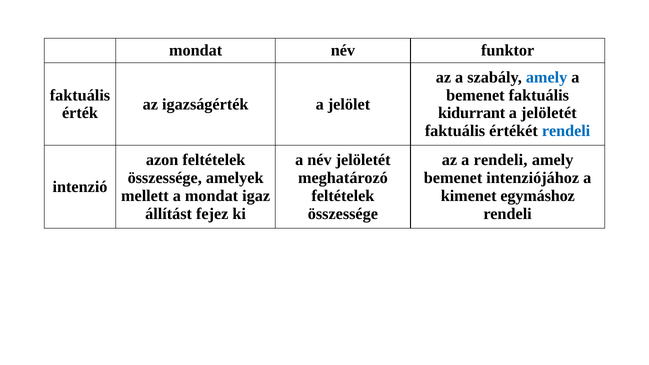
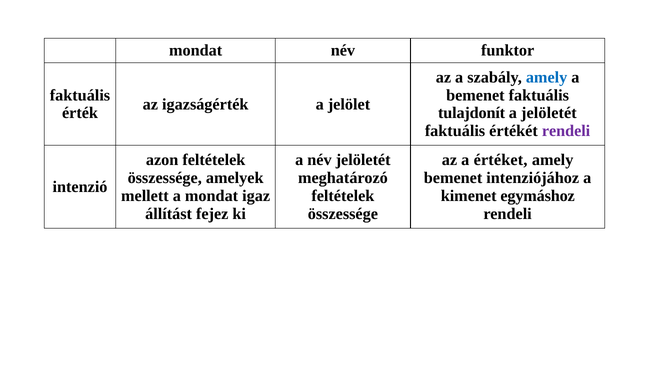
kidurrant: kidurrant -> tulajdonít (472, 113)
rendeli colour: blue -> purple (566, 131)
a rendeli: rendeli -> értéket (501, 160)
